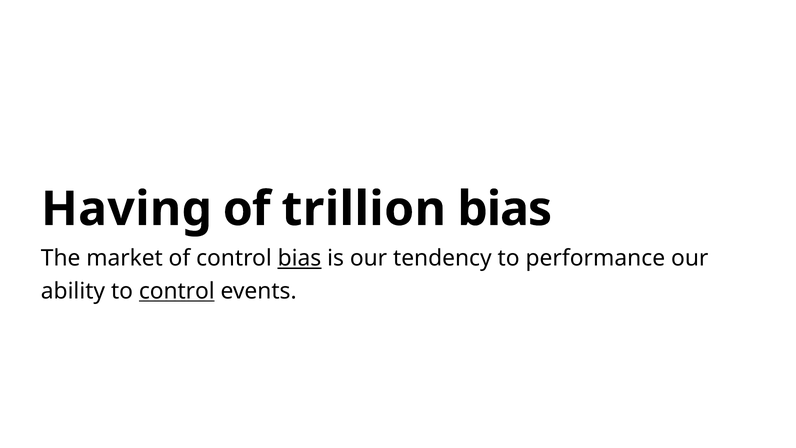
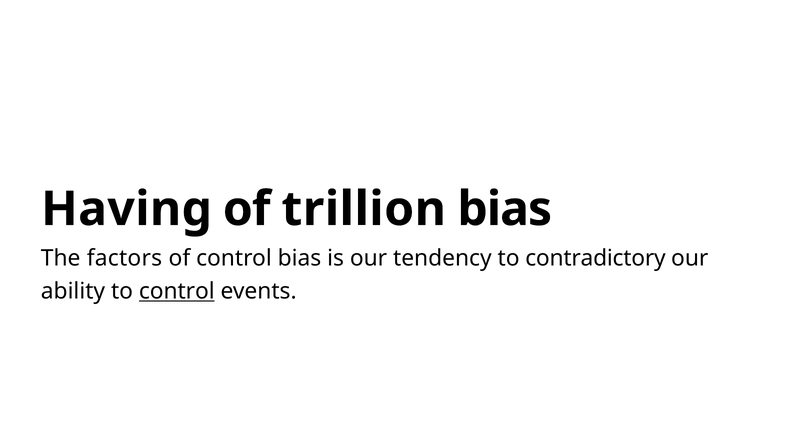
market: market -> factors (124, 258)
bias underline: present -> none (299, 258)
performance: performance -> contradictory (595, 258)
